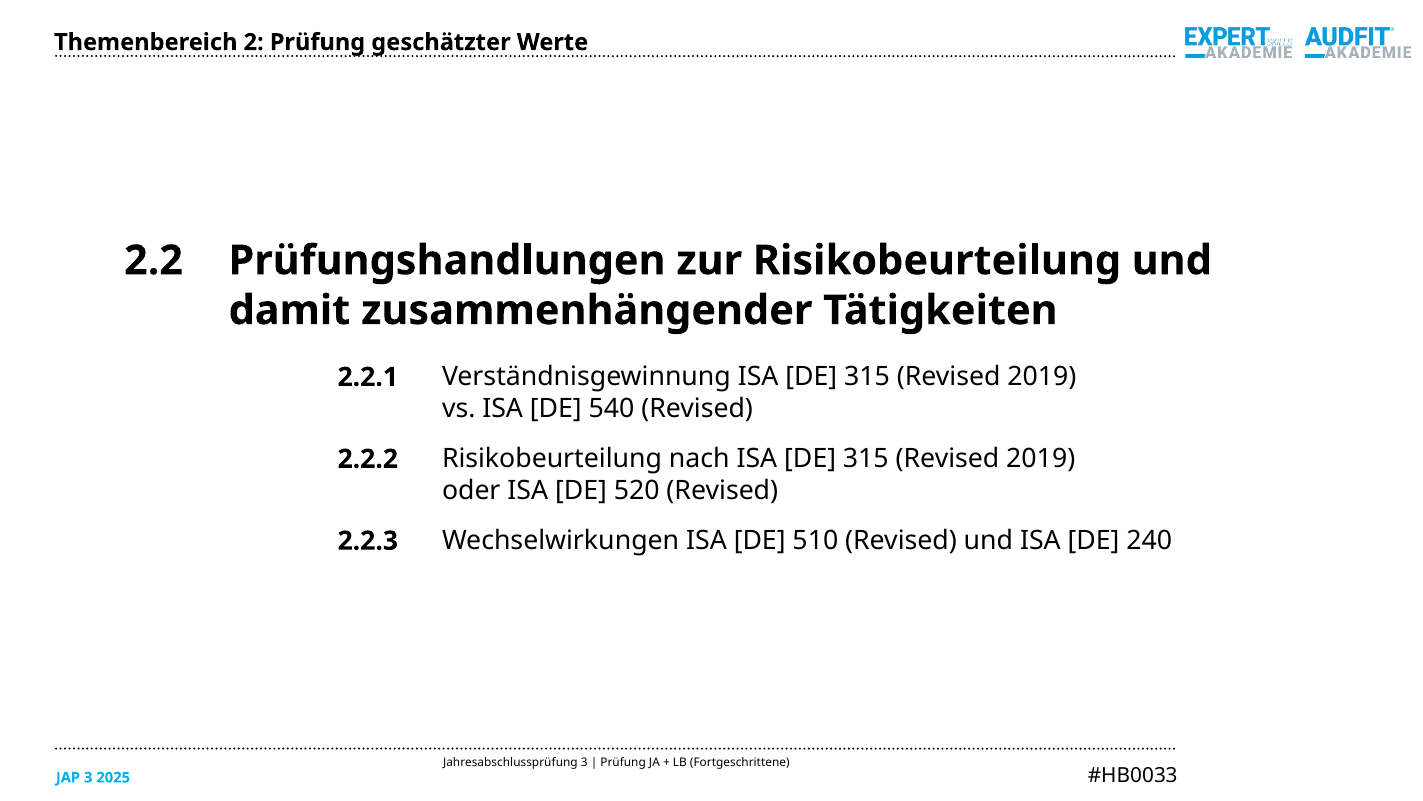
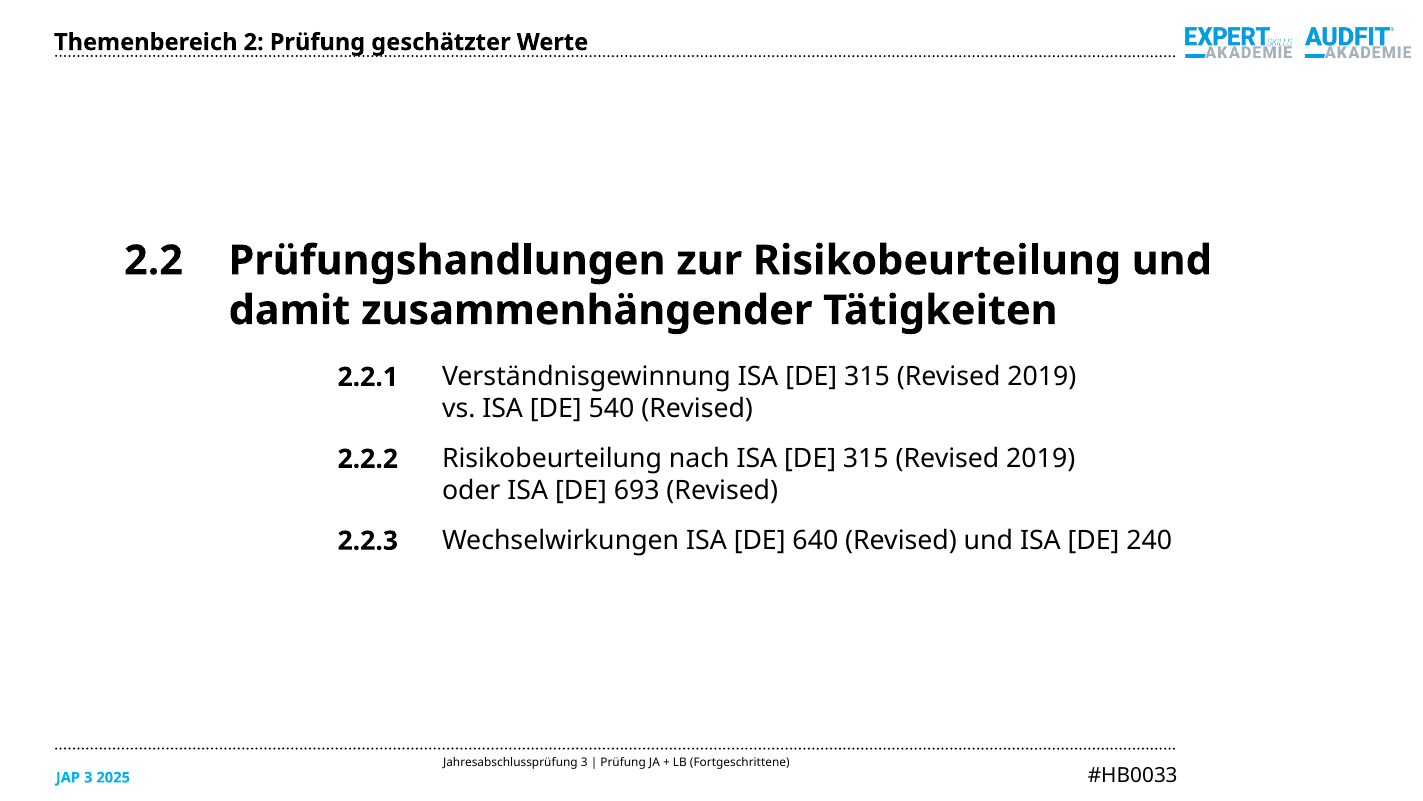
520: 520 -> 693 (637, 491)
510: 510 -> 640 (815, 541)
